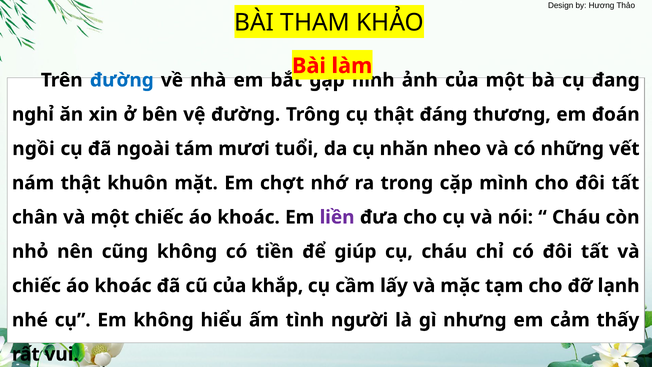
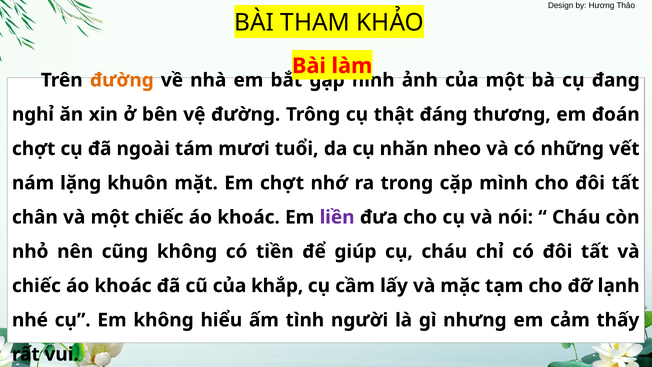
đường colour: blue -> orange (122, 80)
ngồi: ngồi -> chợt (34, 149)
nám thật: thật -> lặng (81, 183)
